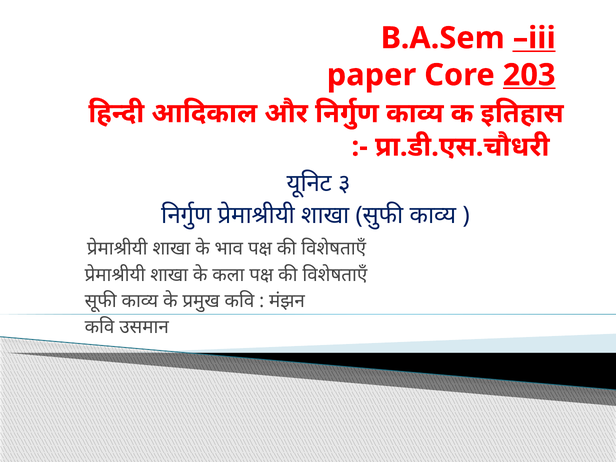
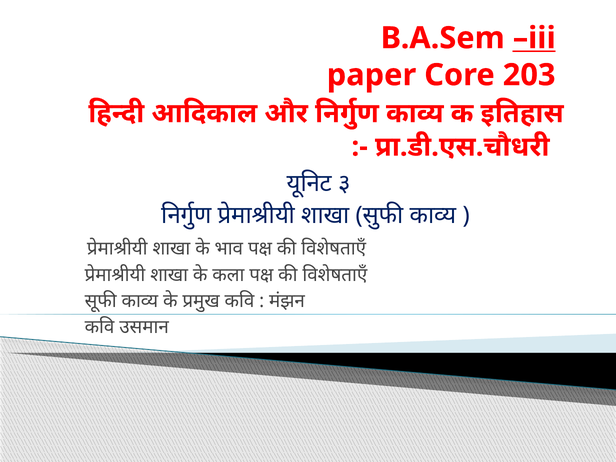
203 underline: present -> none (529, 75)
